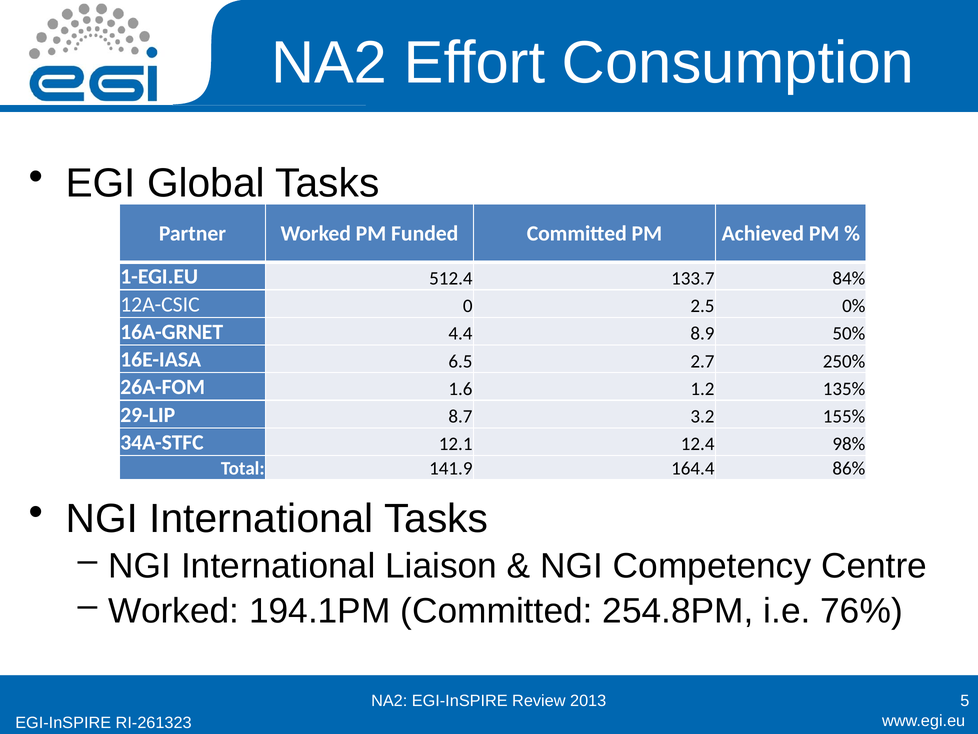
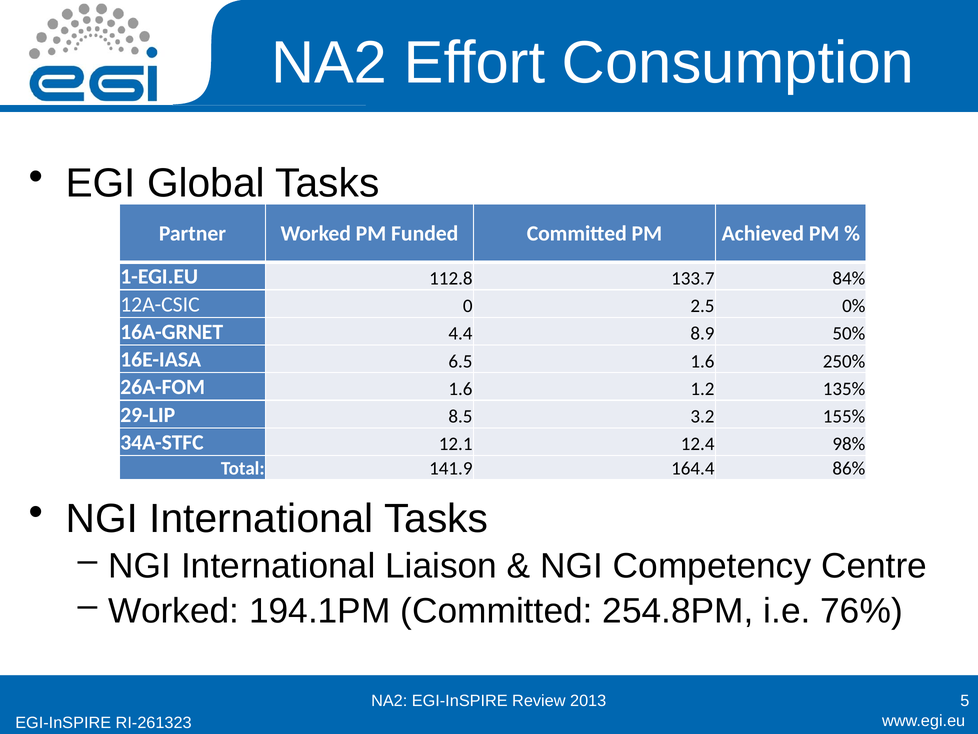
512.4: 512.4 -> 112.8 (451, 278)
6.5 2.7: 2.7 -> 1.6 (702, 361)
8.7: 8.7 -> 8.5 (460, 416)
